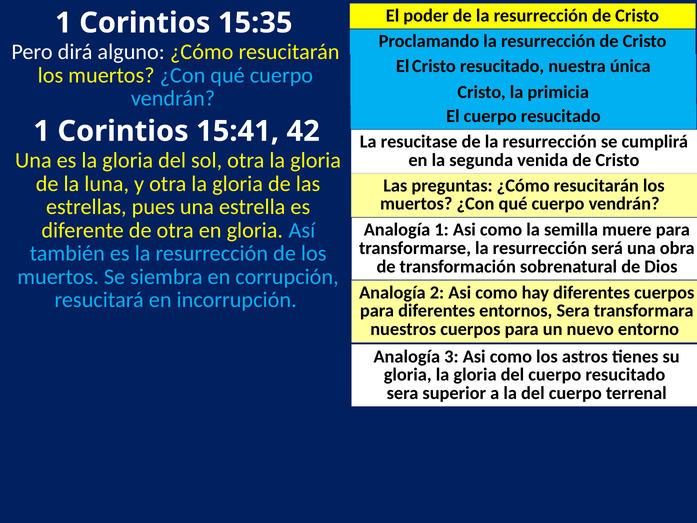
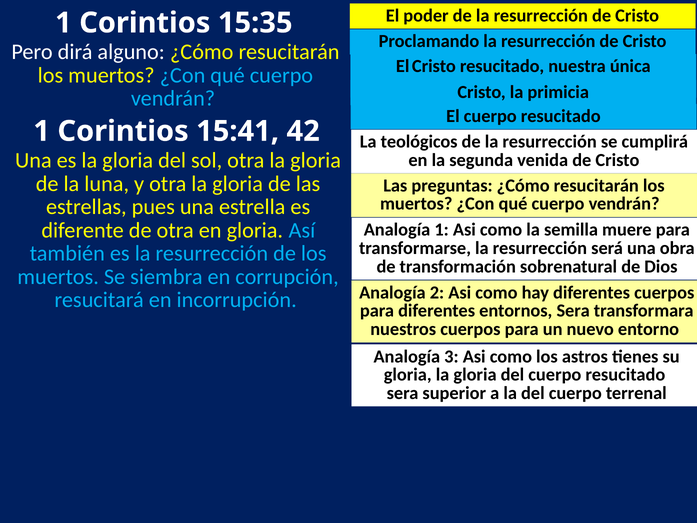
resucitase: resucitase -> teológicos (419, 142)
